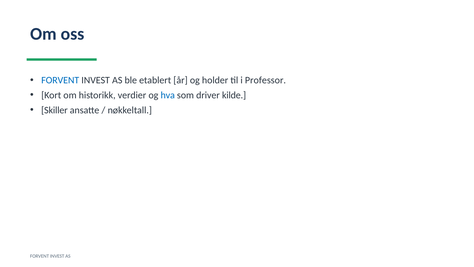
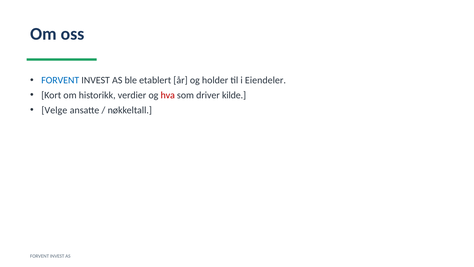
Professor: Professor -> Eiendeler (265, 80)
hva colour: blue -> red (168, 95)
Skiller: Skiller -> Velge (54, 110)
